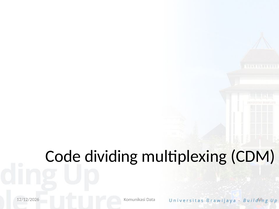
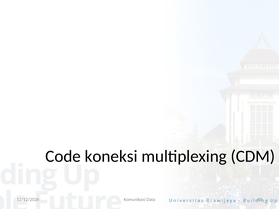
dividing: dividing -> koneksi (111, 156)
